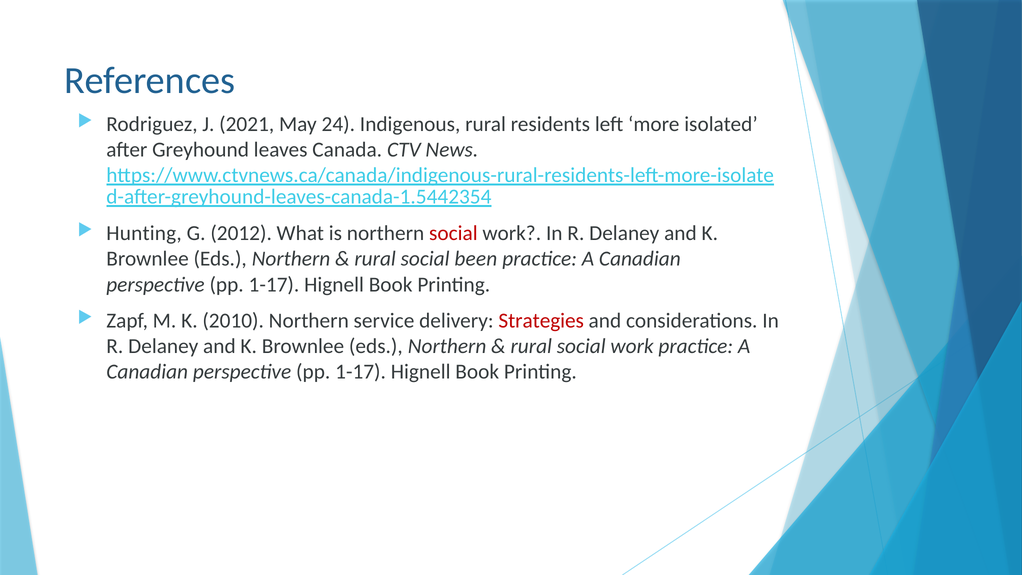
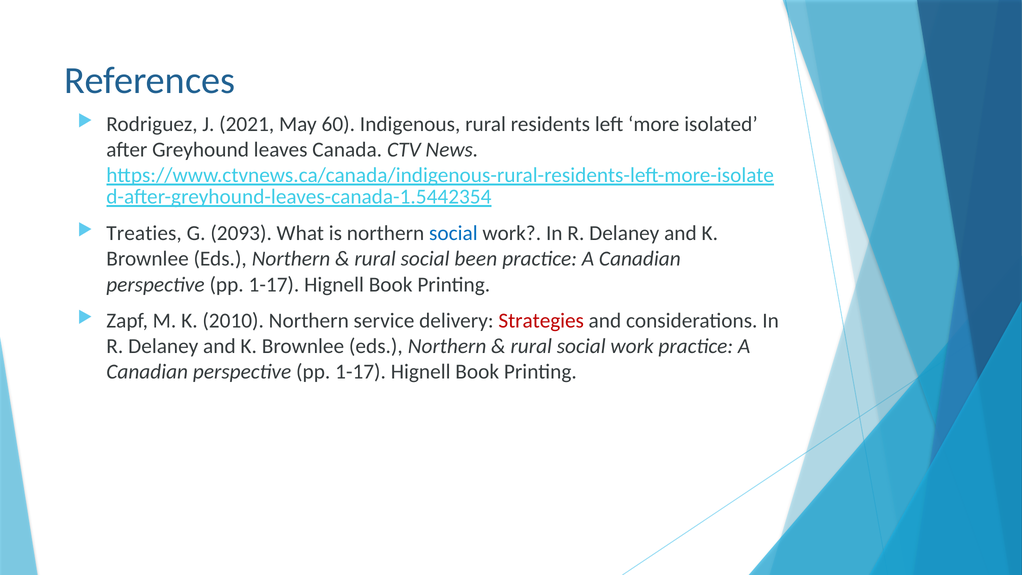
24: 24 -> 60 (338, 124)
Hunting: Hunting -> Treaties (144, 233)
2012: 2012 -> 2093 (241, 233)
social colour: red -> blue (453, 233)
